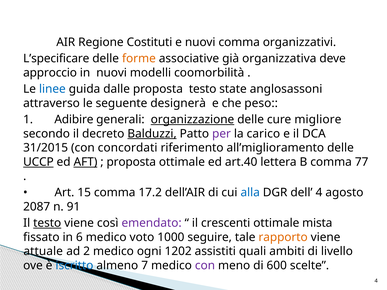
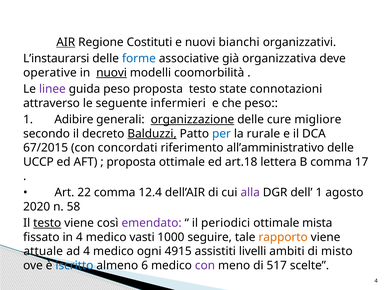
AIR underline: none -> present (66, 42)
nuovi comma: comma -> bianchi (239, 42)
L’specificare: L’specificare -> L’instaurarsi (56, 59)
forme colour: orange -> blue (139, 59)
approccio: approccio -> operative (50, 73)
nuovi underline: none -> present (112, 73)
linee colour: blue -> purple (52, 89)
guida dalle: dalle -> peso (117, 89)
anglosassoni: anglosassoni -> connotazioni (286, 89)
designerà: designerà -> infermieri (178, 103)
per colour: purple -> blue (222, 134)
carico: carico -> rurale (263, 134)
31/2015: 31/2015 -> 67/2015 (46, 148)
all’miglioramento: all’miglioramento -> all’amministrativo (275, 148)
UCCP underline: present -> none (38, 162)
AFT underline: present -> none (85, 162)
art.40: art.40 -> art.18 (241, 162)
77: 77 -> 17 (362, 162)
15: 15 -> 22 (84, 193)
17.2: 17.2 -> 12.4 (150, 193)
alla colour: blue -> purple (250, 193)
dell 4: 4 -> 1 (319, 193)
2087: 2087 -> 2020 (37, 207)
91: 91 -> 58 (73, 207)
crescenti: crescenti -> periodici (226, 223)
in 6: 6 -> 4 (79, 237)
voto: voto -> vasti (142, 237)
ad 2: 2 -> 4 (87, 252)
1202: 1202 -> 4915 (178, 252)
quali: quali -> livelli (253, 252)
livello: livello -> misto (337, 252)
7: 7 -> 6 (145, 266)
600: 600 -> 517 (277, 266)
